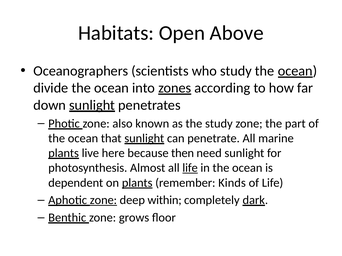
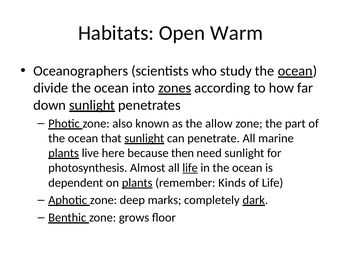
Above: Above -> Warm (237, 33)
the study: study -> allow (219, 124)
zone underline: present -> none (103, 201)
within: within -> marks (165, 201)
